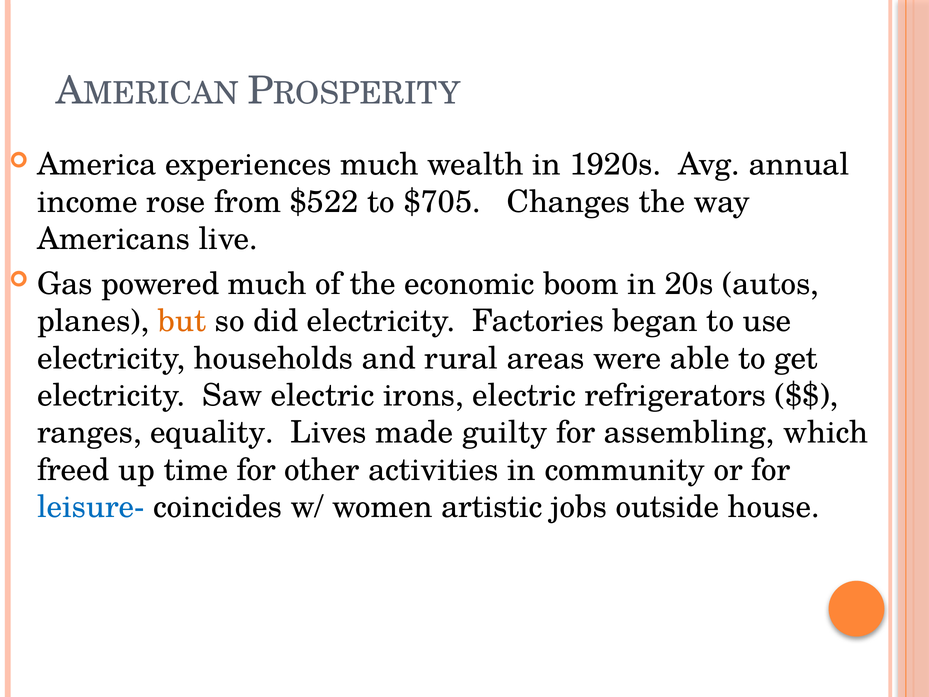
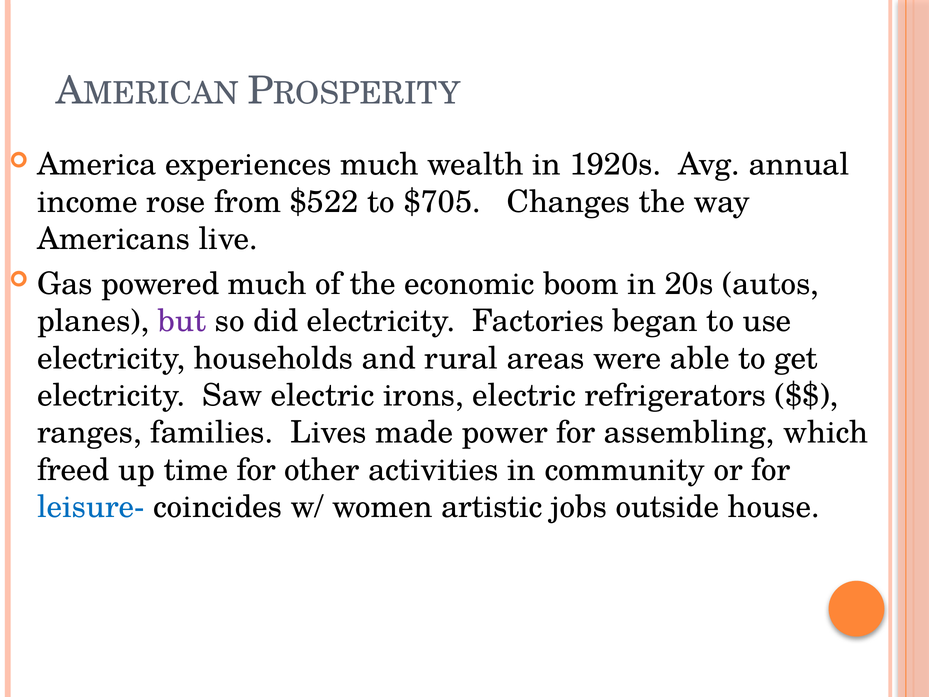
but colour: orange -> purple (182, 321)
equality: equality -> families (212, 433)
guilty: guilty -> power (505, 433)
